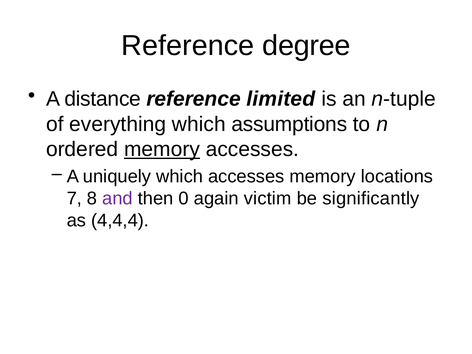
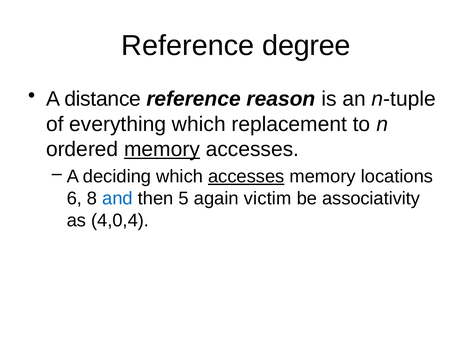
limited: limited -> reason (281, 99)
assumptions: assumptions -> replacement (289, 124)
uniquely: uniquely -> deciding (117, 176)
accesses underline: none -> present (246, 176)
7: 7 -> 6 (74, 199)
and colour: purple -> blue (118, 199)
0: 0 -> 5 (184, 199)
significantly: significantly -> associativity (371, 199)
4,4,4: 4,4,4 -> 4,0,4 (120, 221)
